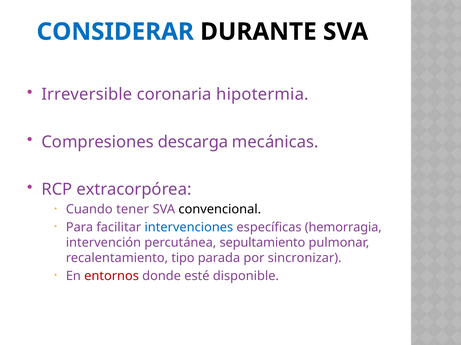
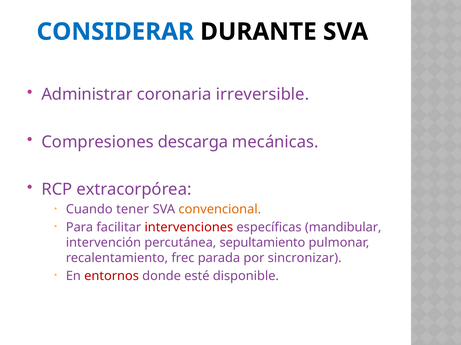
Irreversible: Irreversible -> Administrar (87, 95)
hipotermia: hipotermia -> irreversible (263, 95)
convencional colour: black -> orange (220, 210)
intervenciones colour: blue -> red (189, 228)
hemorragia: hemorragia -> mandibular (343, 228)
tipo: tipo -> frec (183, 258)
